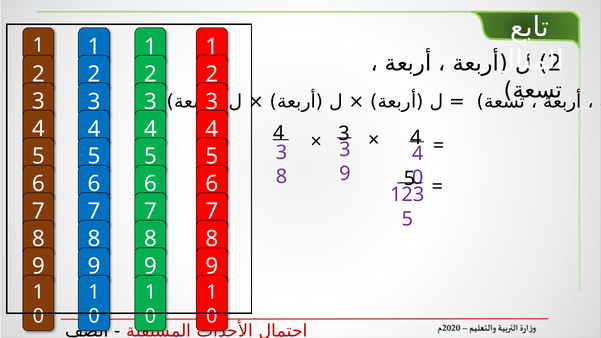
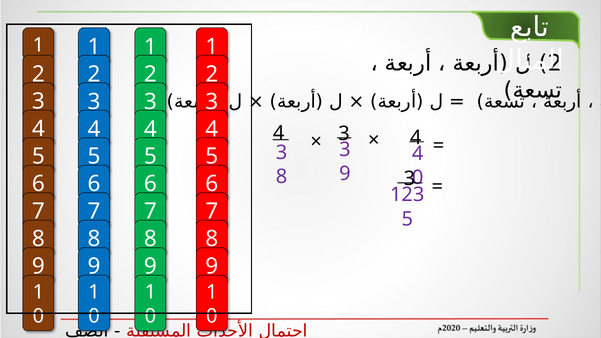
8 5: 5 -> 3 (409, 179)
